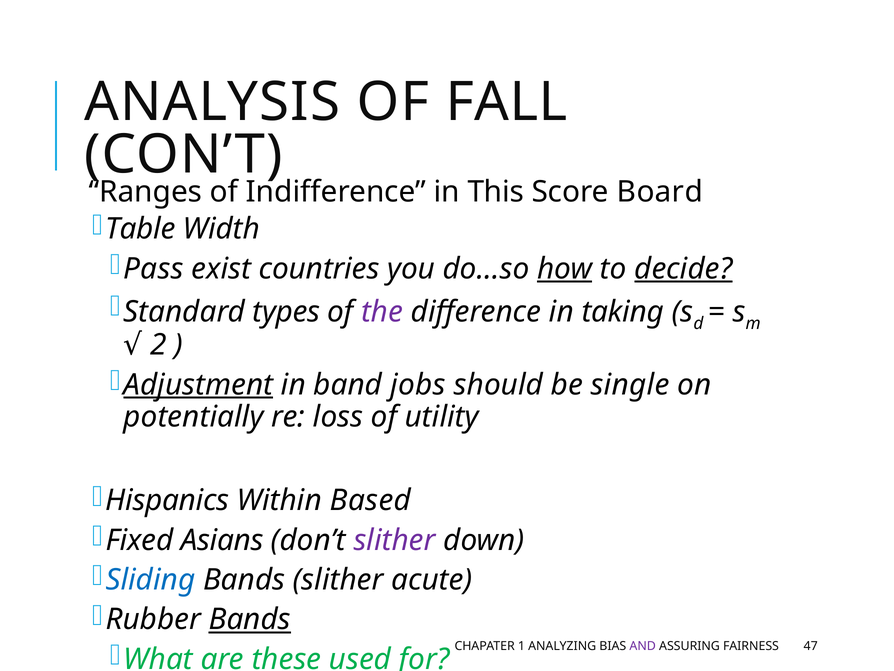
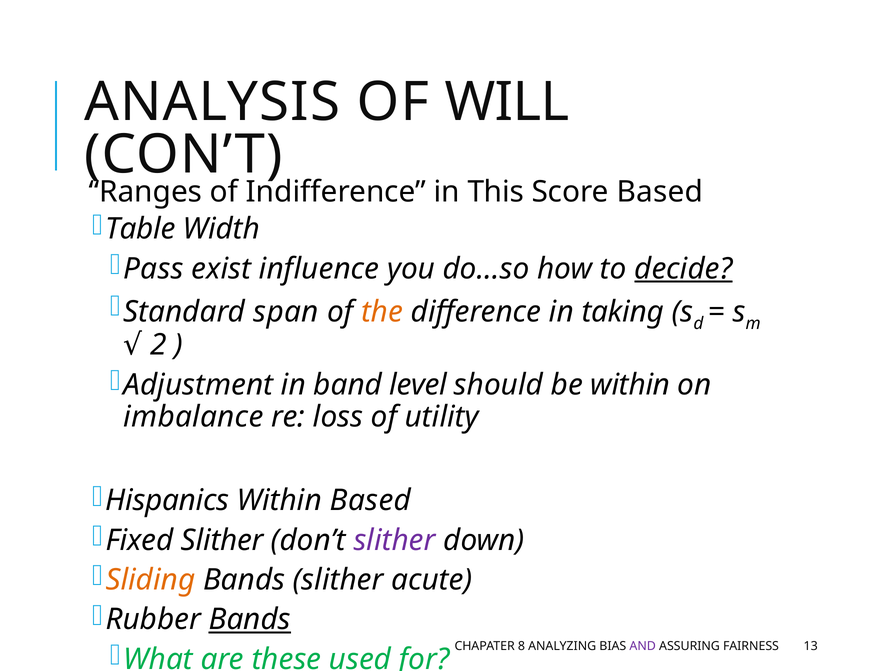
FALL: FALL -> WILL (507, 102)
Score Board: Board -> Based (660, 192)
countries: countries -> influence (319, 269)
how underline: present -> none (565, 269)
types: types -> span (286, 312)
the colour: purple -> orange (382, 312)
Adjustment underline: present -> none (198, 384)
jobs: jobs -> level (418, 384)
be single: single -> within (630, 384)
potentially: potentially -> imbalance (193, 417)
Fixed Asians: Asians -> Slither (222, 540)
Sliding colour: blue -> orange (150, 580)
1: 1 -> 8 (521, 646)
47: 47 -> 13 (811, 646)
